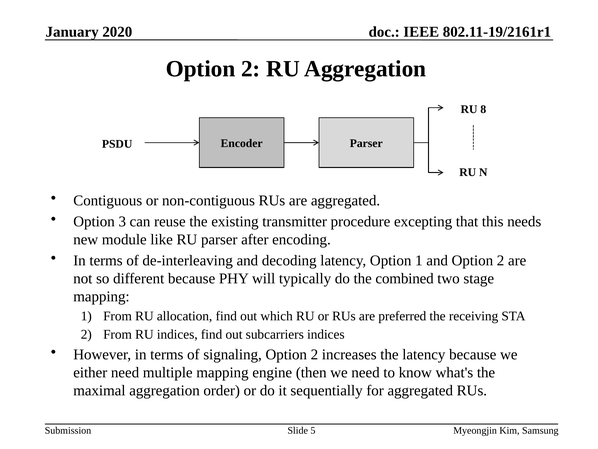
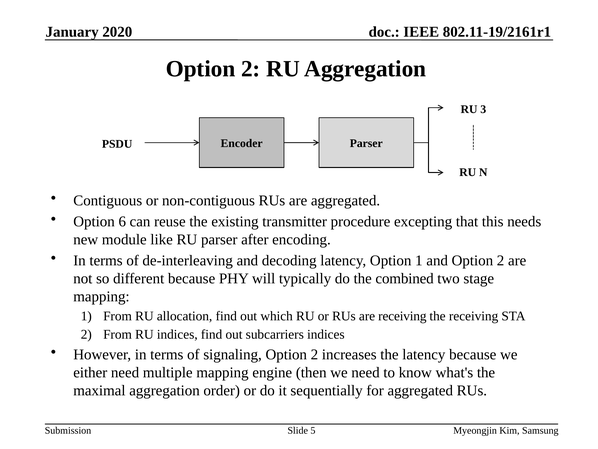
8: 8 -> 3 (483, 109)
3: 3 -> 6 (122, 221)
are preferred: preferred -> receiving (402, 316)
